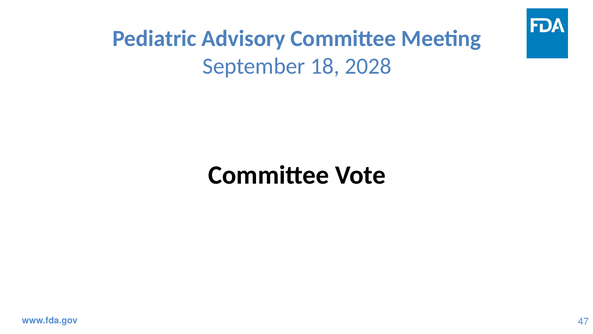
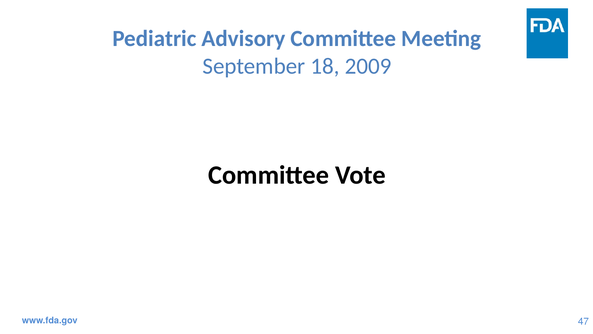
2028: 2028 -> 2009 (368, 66)
